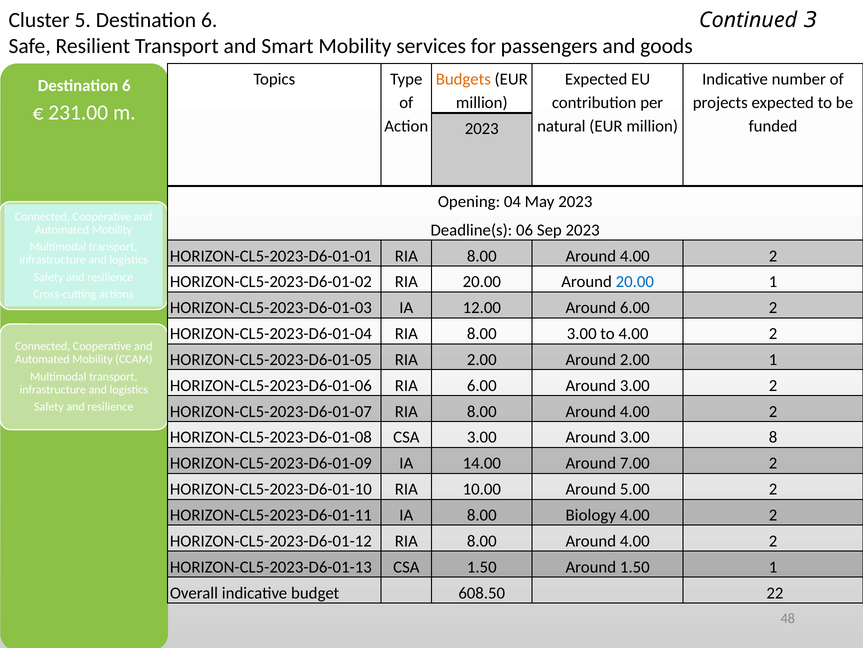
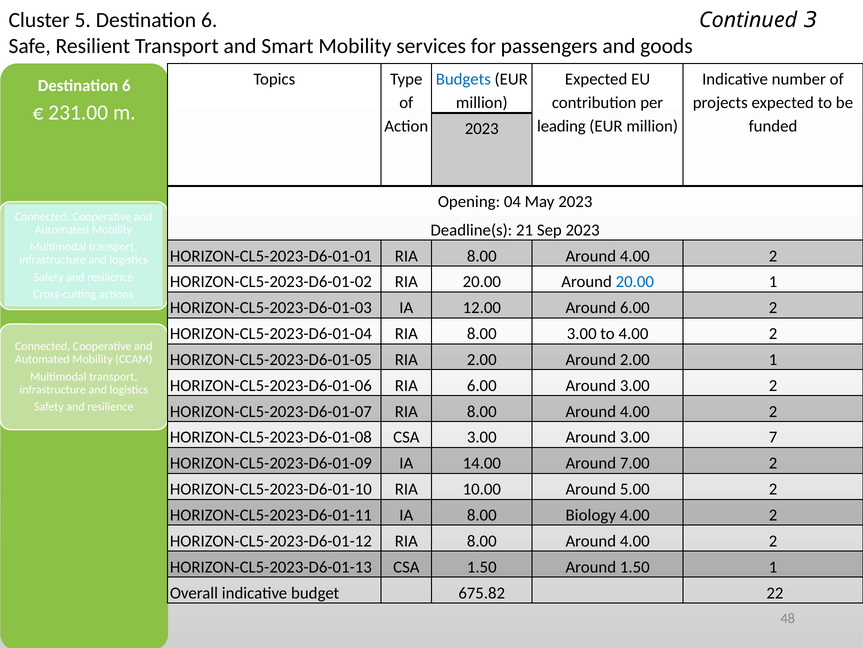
Budgets colour: orange -> blue (463, 79)
natural: natural -> leading (561, 126)
06: 06 -> 21 (525, 230)
8: 8 -> 7 (773, 437)
608.50: 608.50 -> 675.82 (482, 592)
